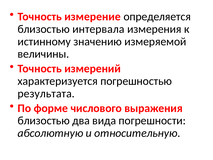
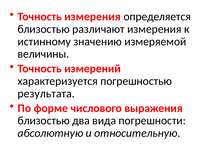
Точность измерение: измерение -> измерения (93, 17)
интервала: интервала -> различают (98, 29)
